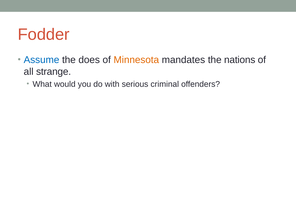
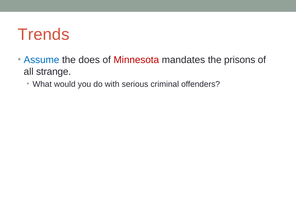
Fodder: Fodder -> Trends (44, 34)
Minnesota colour: orange -> red (136, 60)
nations: nations -> prisons (240, 60)
